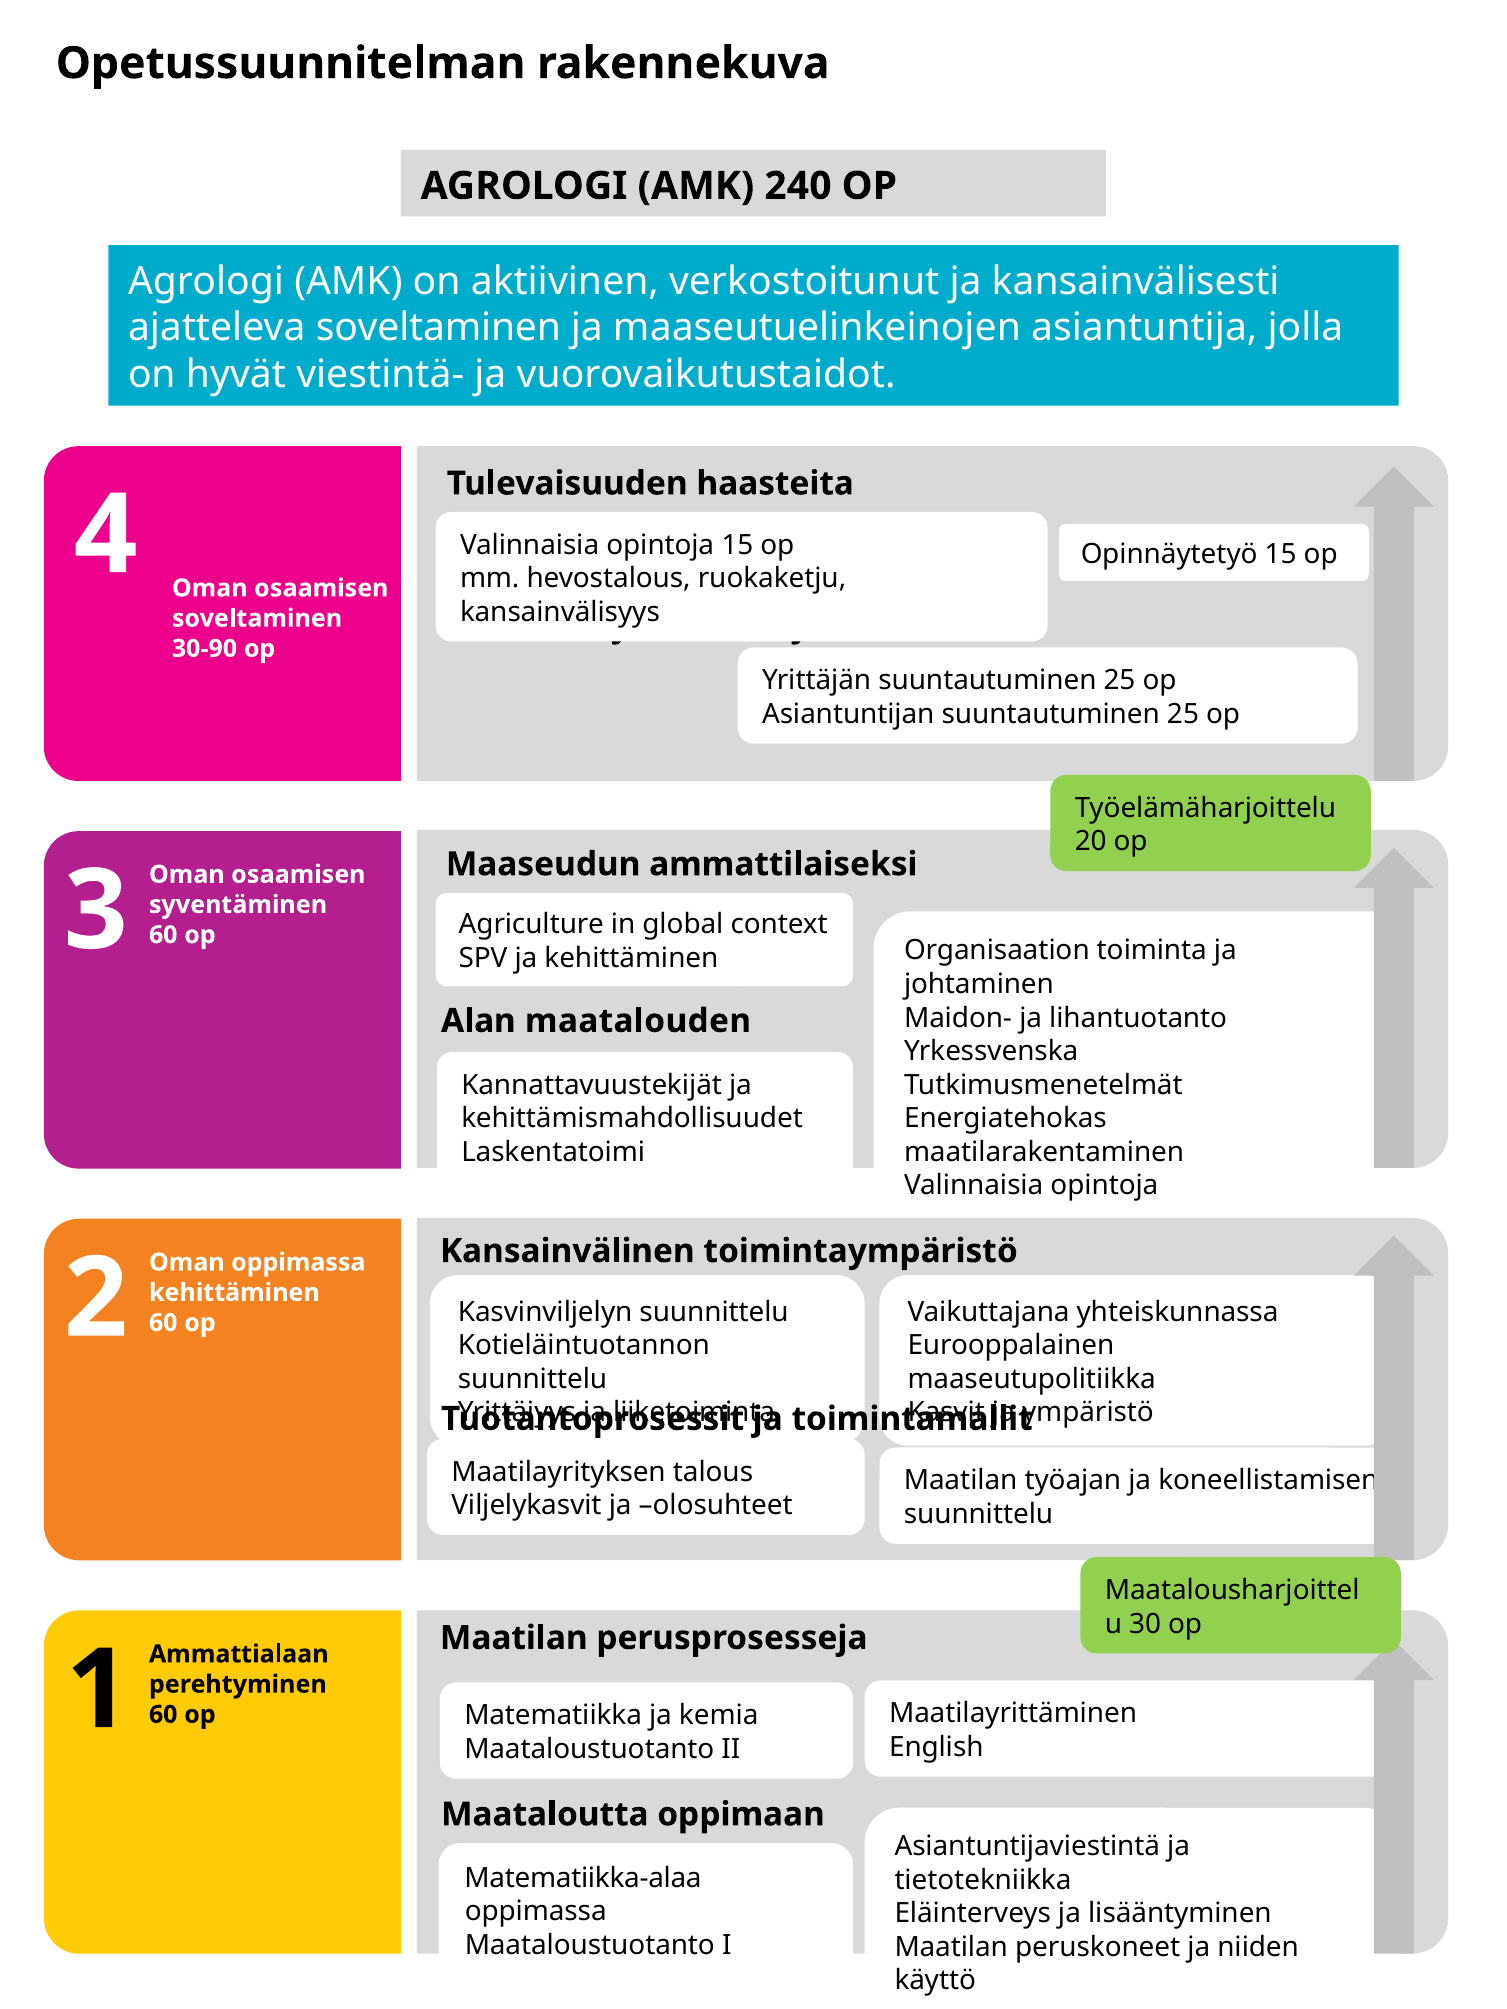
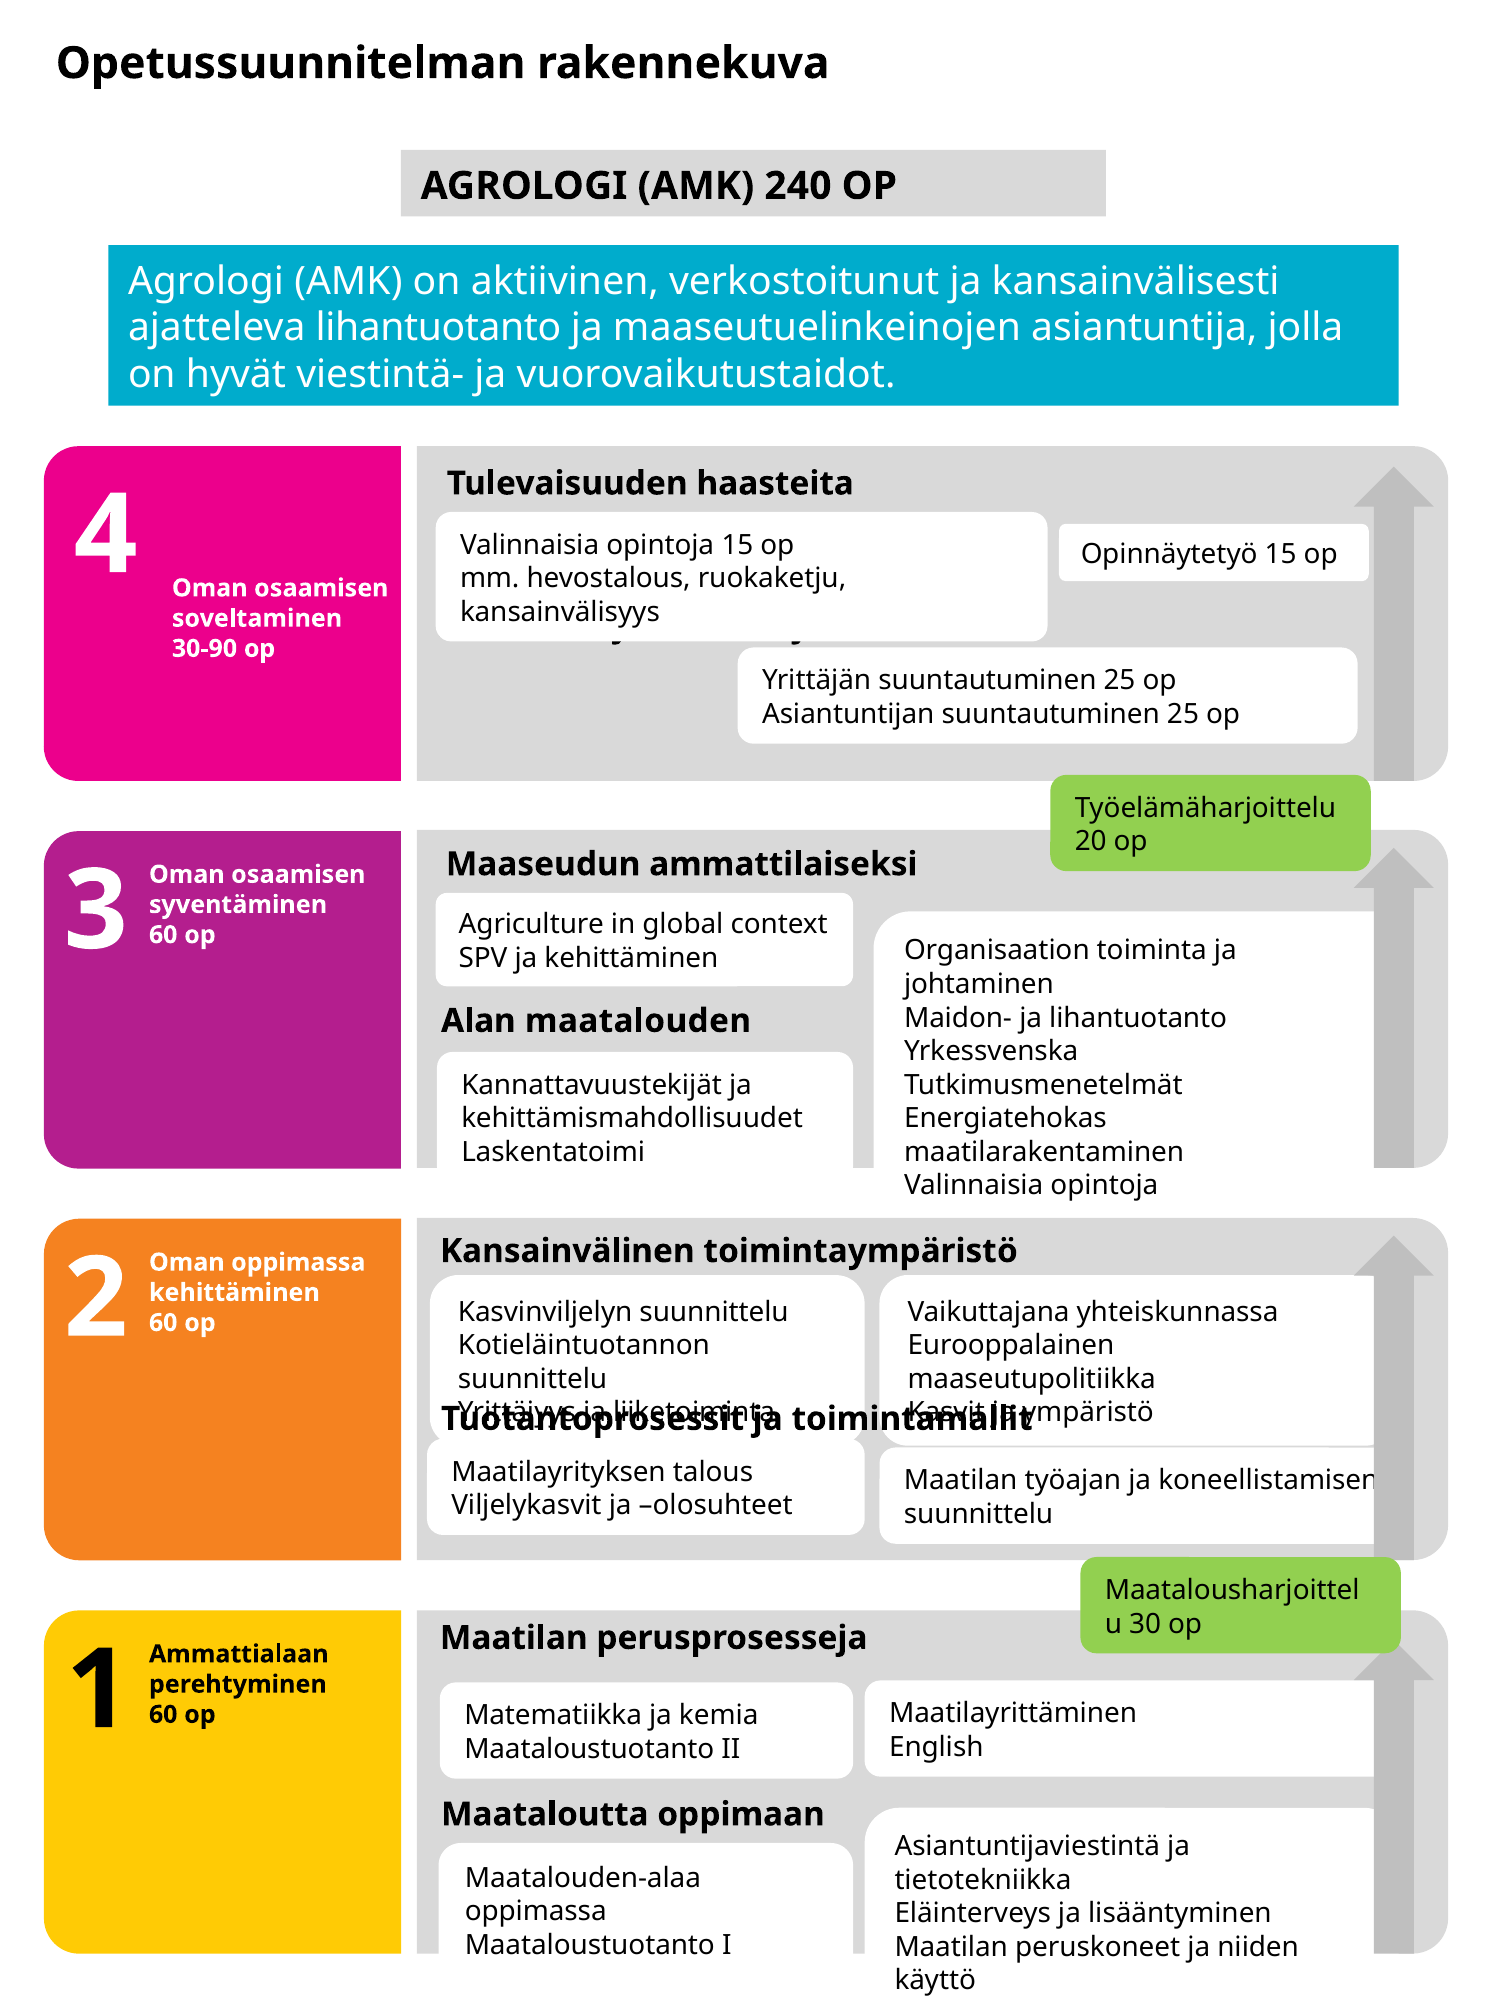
ajatteleva soveltaminen: soveltaminen -> lihantuotanto (438, 328)
Matematiikka-alaa: Matematiikka-alaa -> Maatalouden-alaa (583, 1878)
